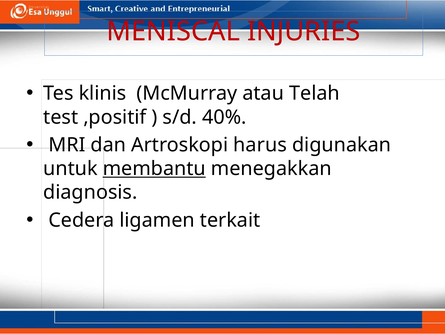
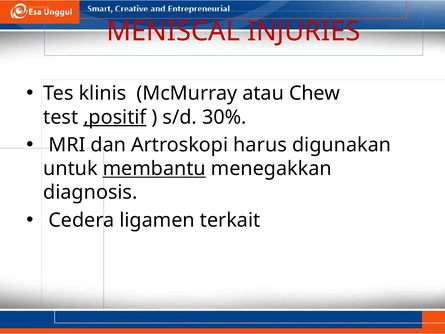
Telah: Telah -> Chew (315, 93)
,positif underline: none -> present (115, 117)
40%: 40% -> 30% (224, 117)
